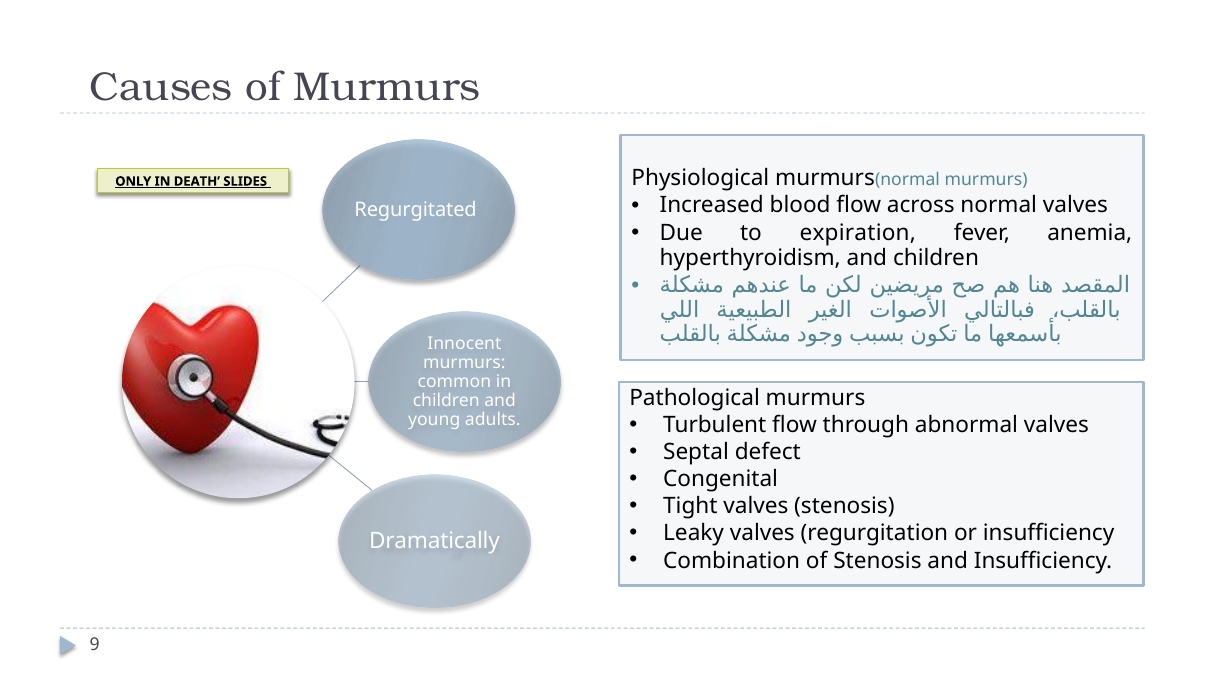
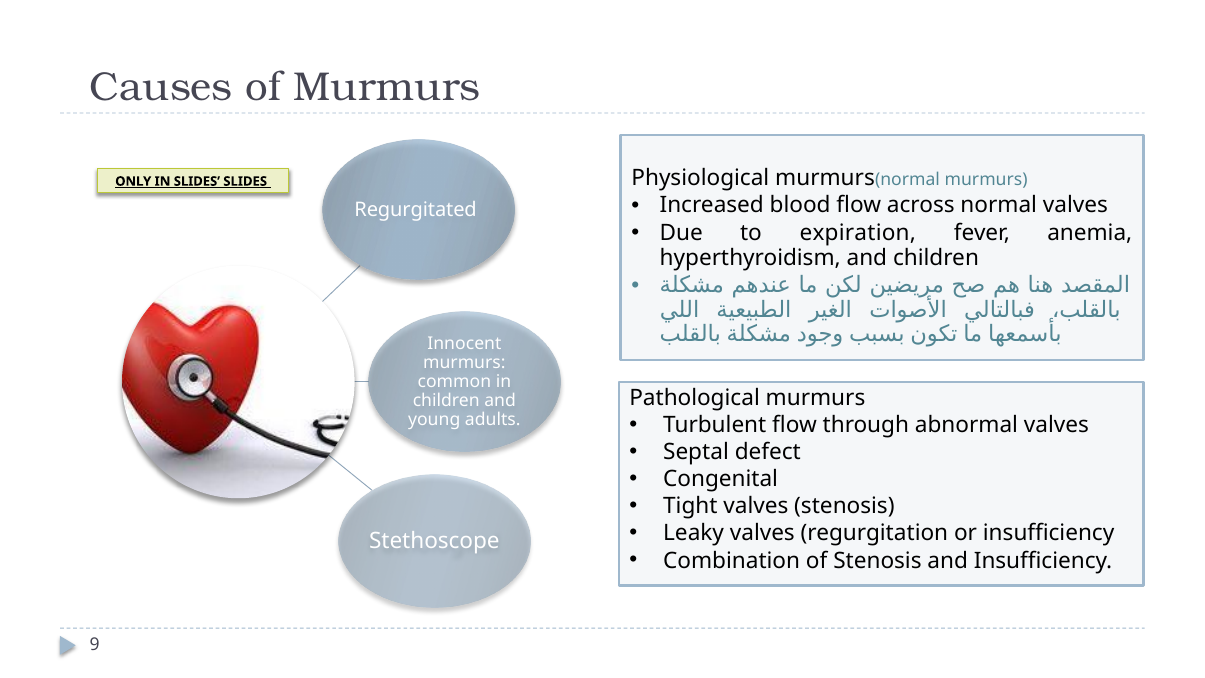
IN DEATH: DEATH -> SLIDES (197, 181)
Dramatically: Dramatically -> Stethoscope (434, 541)
